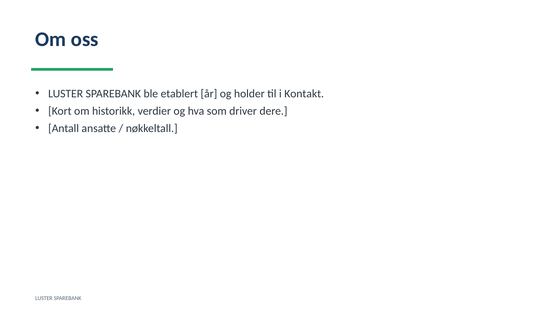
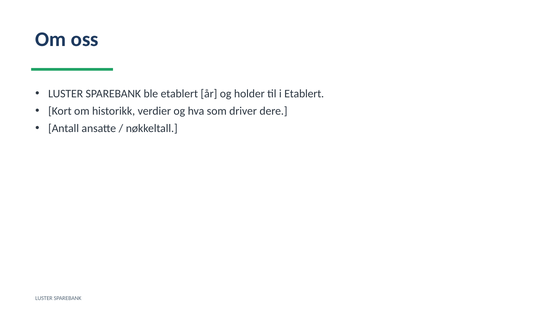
i Kontakt: Kontakt -> Etablert (304, 94)
